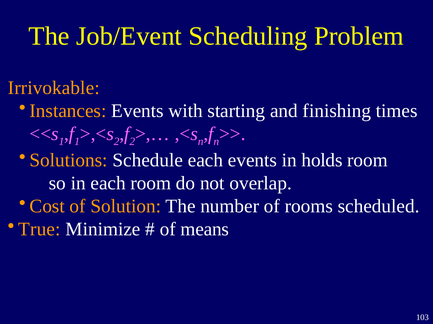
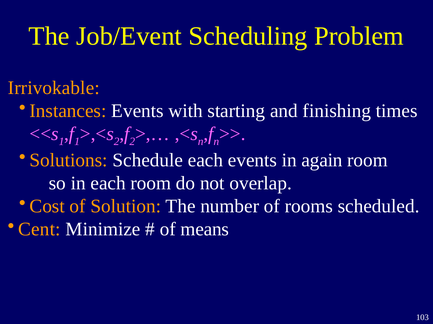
holds: holds -> again (322, 160)
True: True -> Cent (39, 230)
